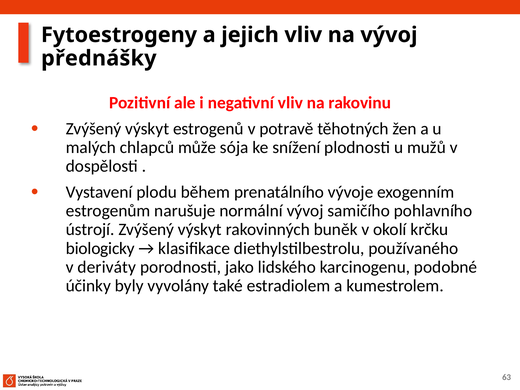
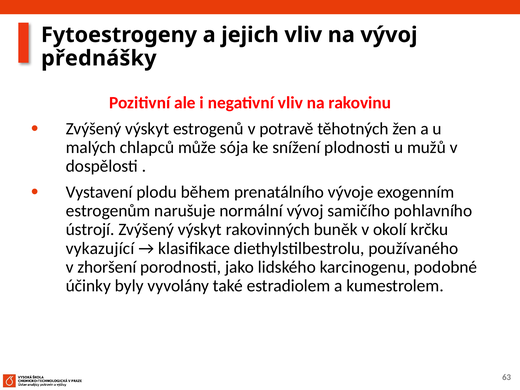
biologicky: biologicky -> vykazující (100, 248)
deriváty: deriváty -> zhoršení (107, 267)
